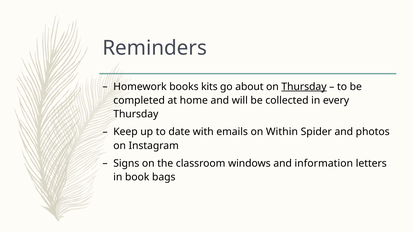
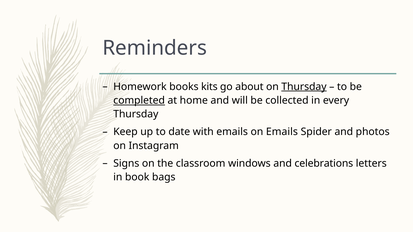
completed underline: none -> present (139, 101)
on Within: Within -> Emails (282, 132)
information: information -> celebrations (324, 164)
